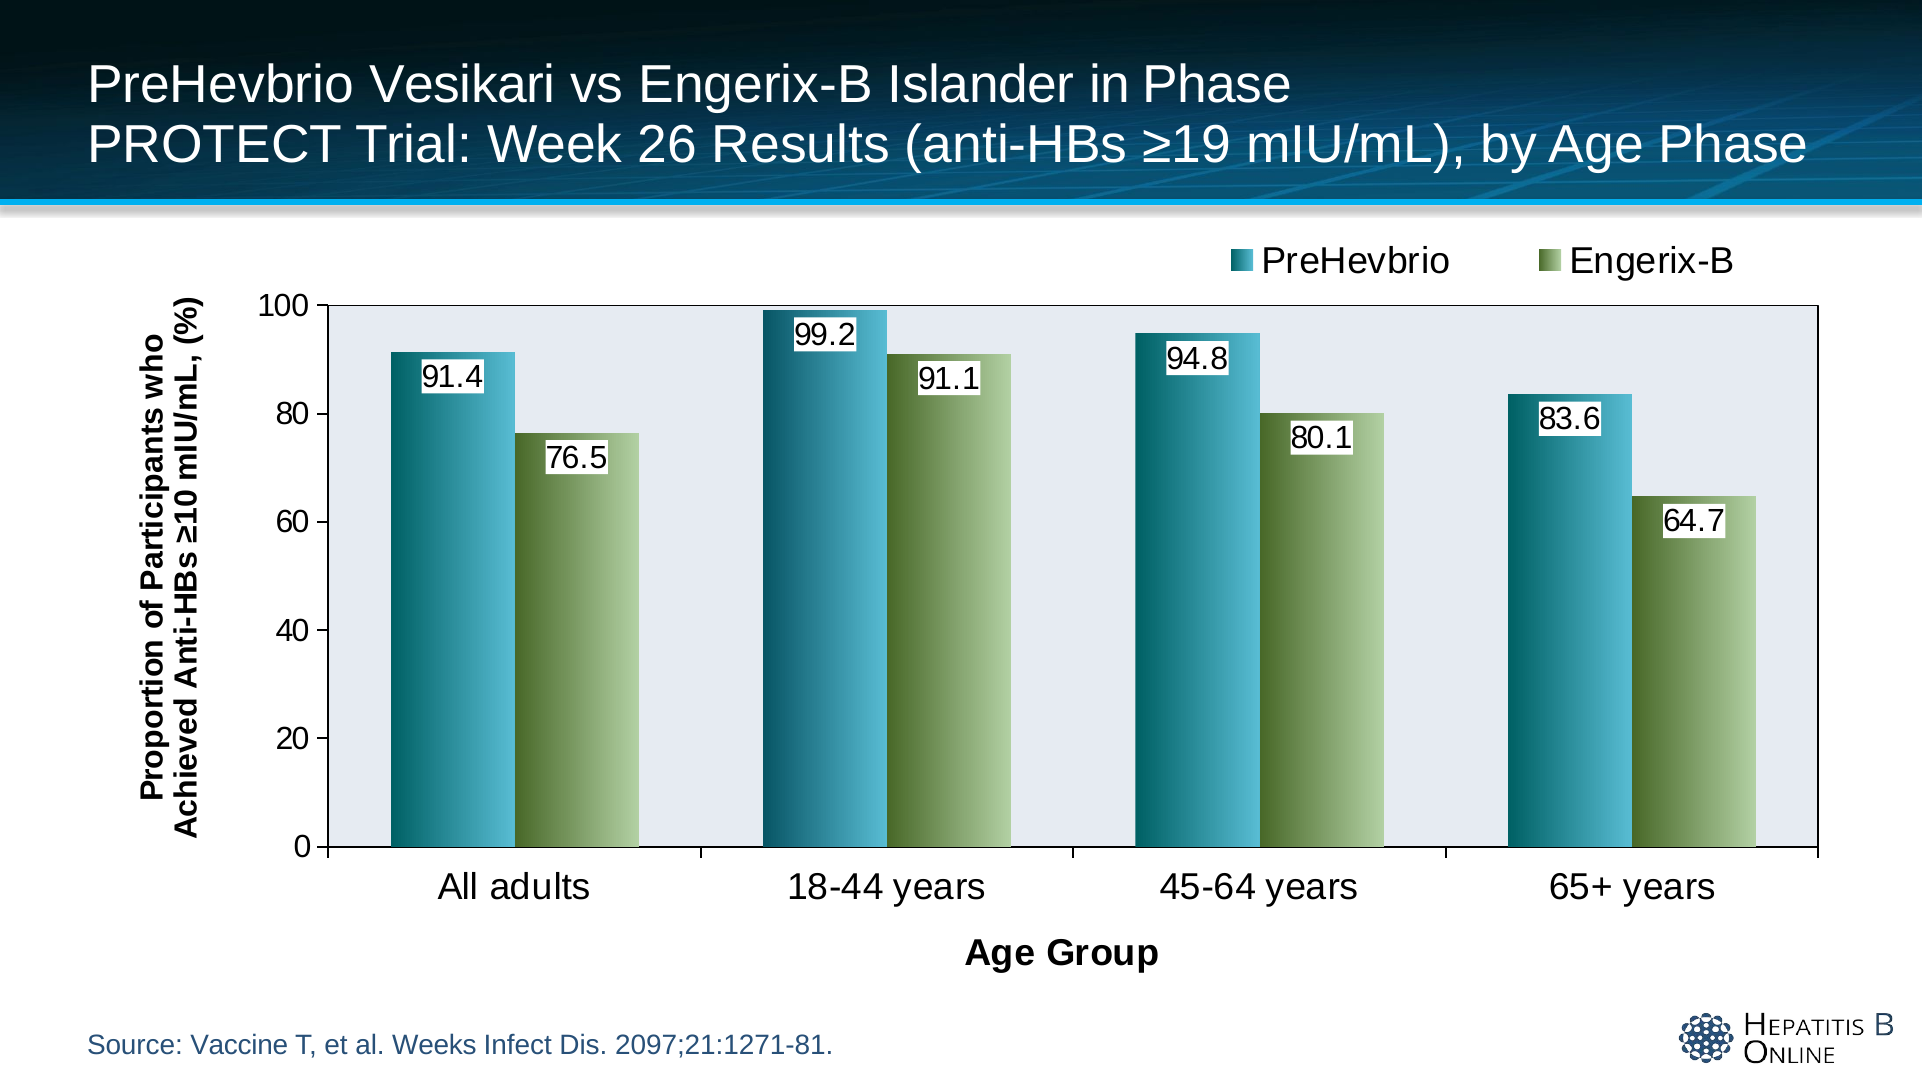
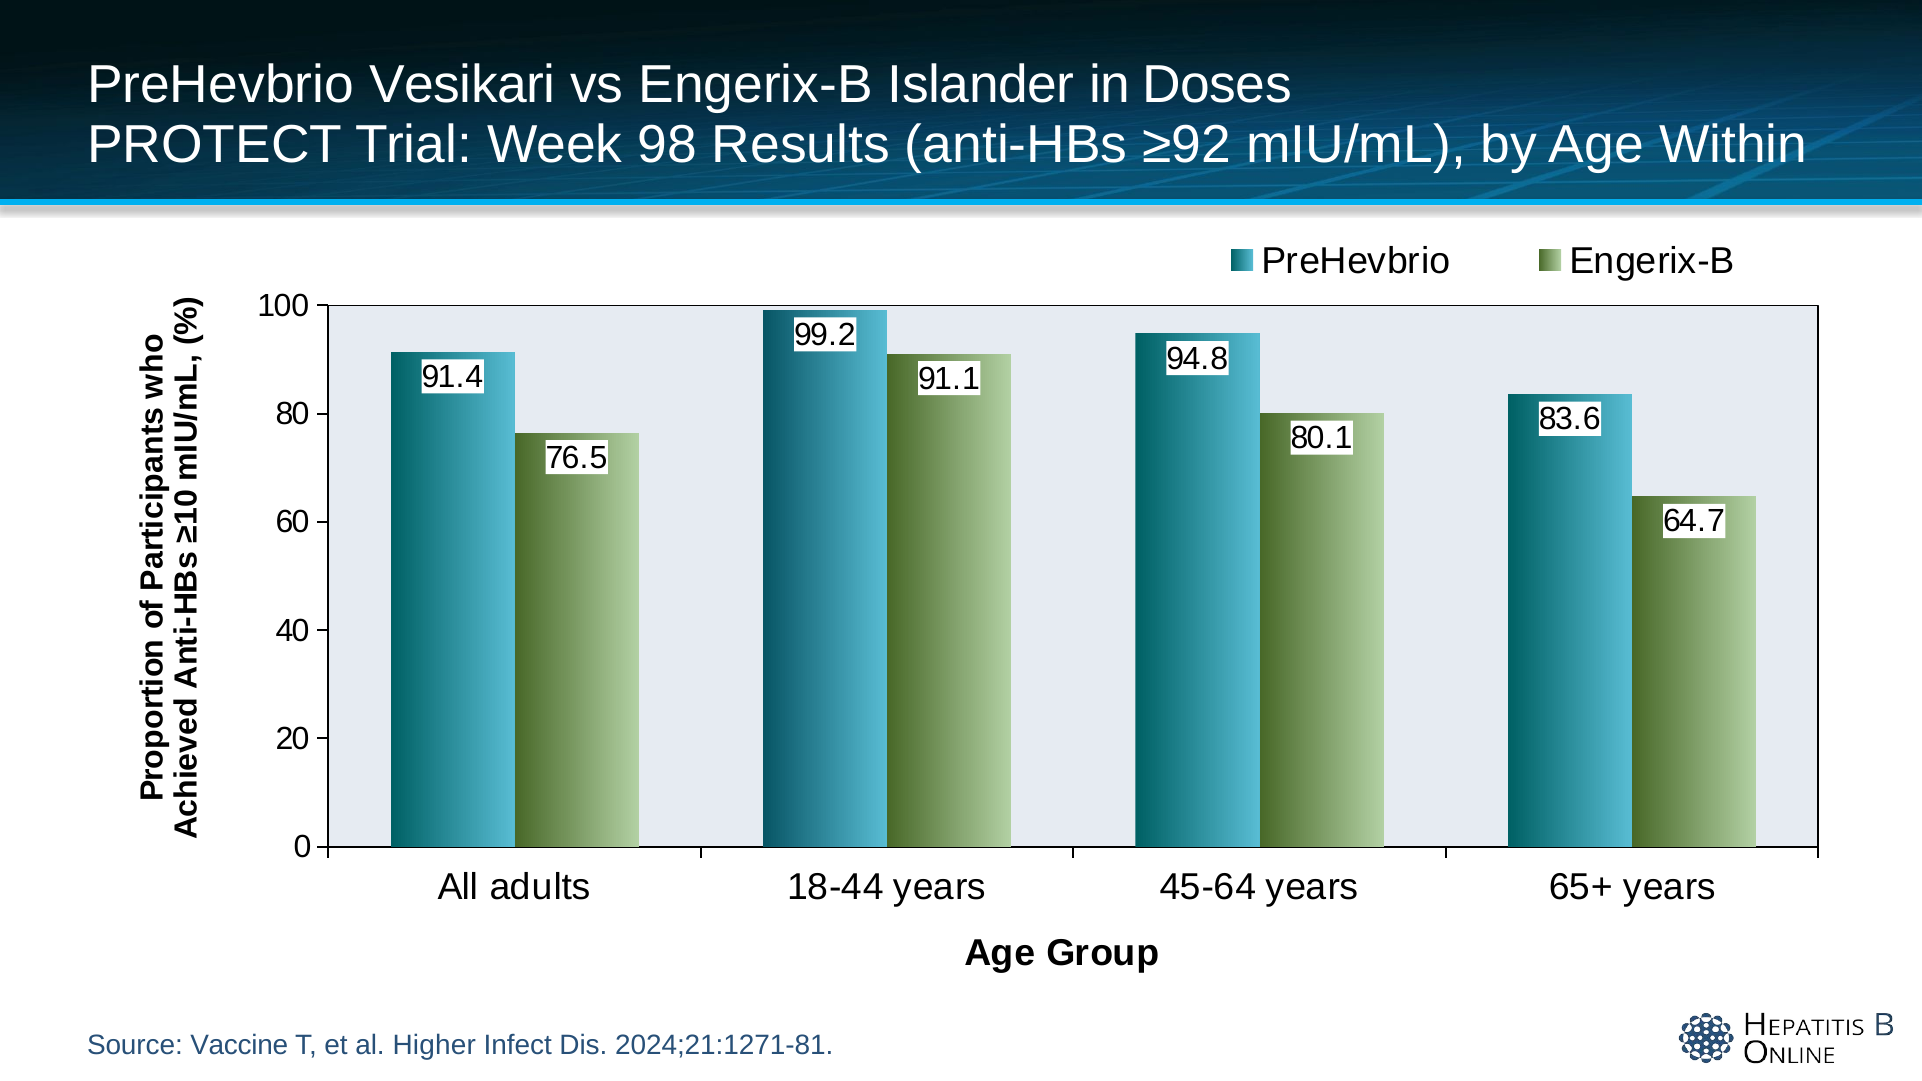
in Phase: Phase -> Doses (1217, 85)
26: 26 -> 98 (667, 145)
≥19: ≥19 -> ≥92 (1187, 145)
Age Phase: Phase -> Within (1733, 145)
Weeks: Weeks -> Higher (434, 1046)
2097;21:1271-81: 2097;21:1271-81 -> 2024;21:1271-81 (724, 1046)
